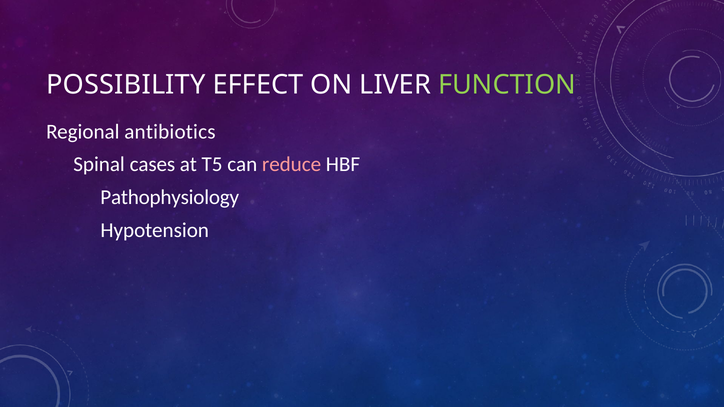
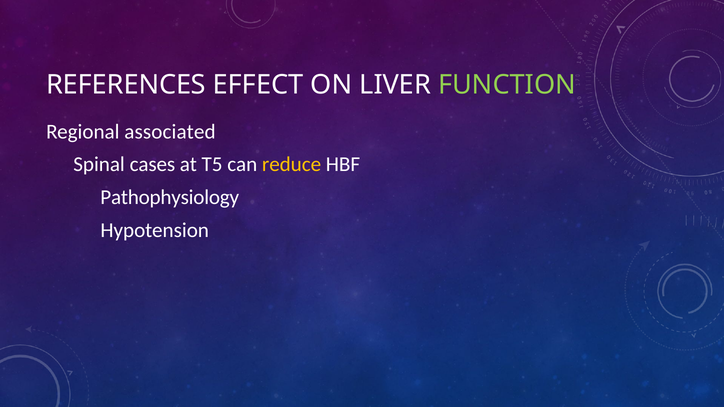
POSSIBILITY: POSSIBILITY -> REFERENCES (126, 85)
antibiotics: antibiotics -> associated (170, 132)
reduce colour: pink -> yellow (292, 165)
